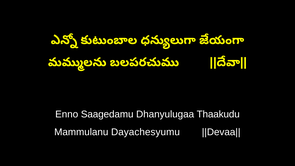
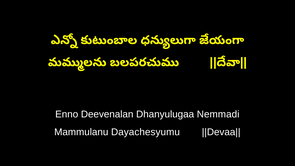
Saagedamu: Saagedamu -> Deevenalan (107, 114)
Thaakudu: Thaakudu -> Nemmadi (218, 114)
